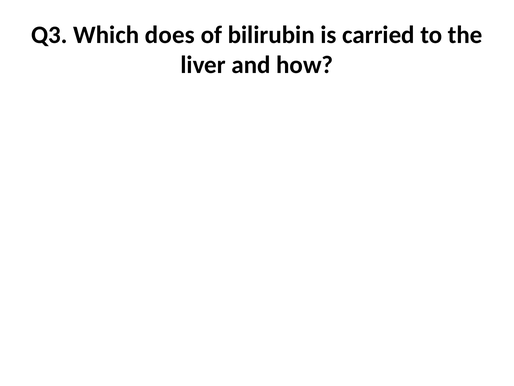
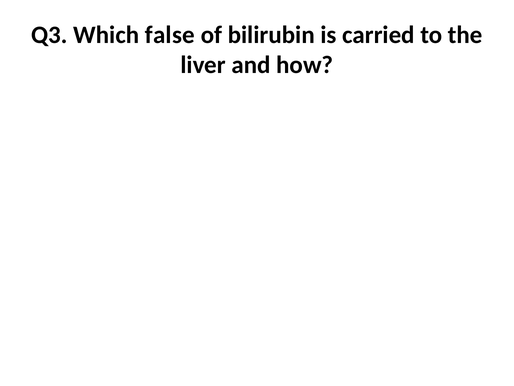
does: does -> false (170, 35)
